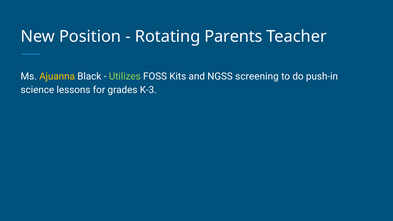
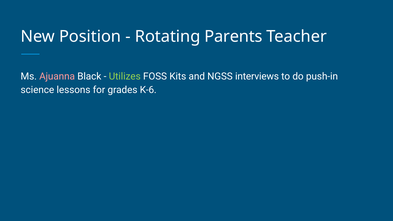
Ajuanna colour: yellow -> pink (57, 76)
screening: screening -> interviews (257, 76)
K-3: K-3 -> K-6 (148, 90)
